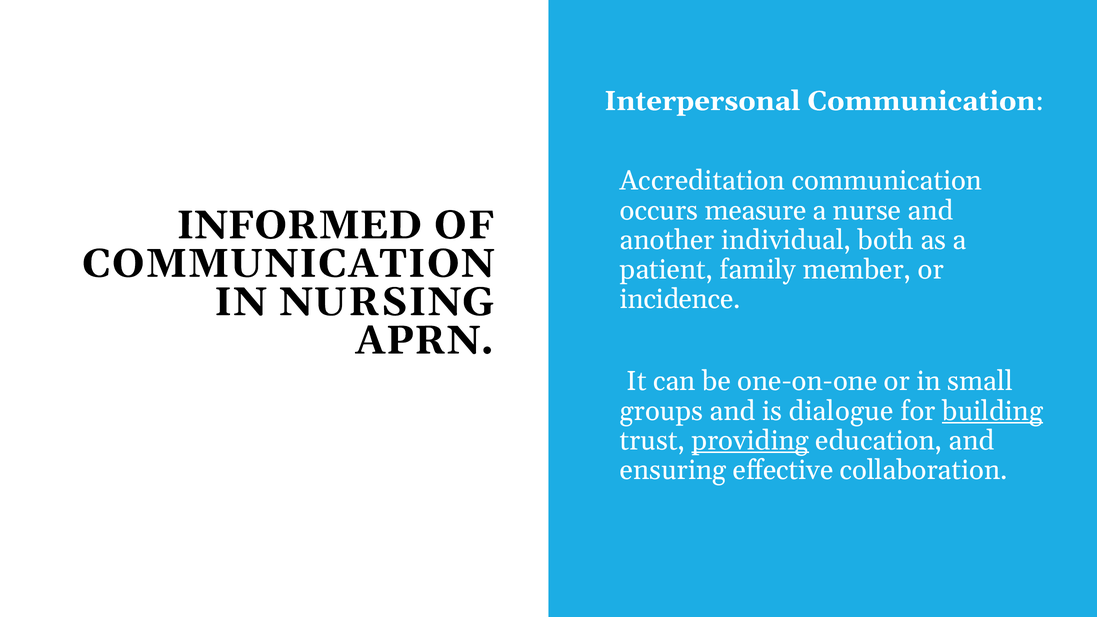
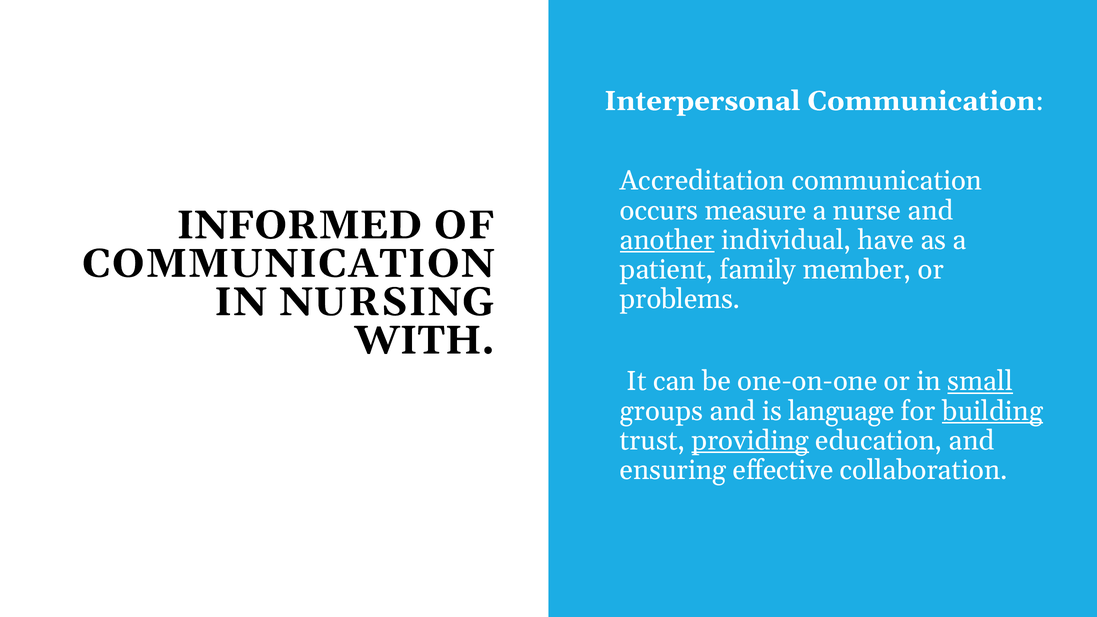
another underline: none -> present (667, 240)
both: both -> have (886, 240)
incidence: incidence -> problems (680, 299)
APRN: APRN -> WITH (425, 340)
small underline: none -> present (980, 381)
dialogue: dialogue -> language (841, 411)
